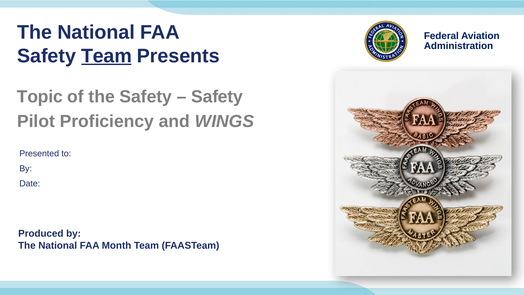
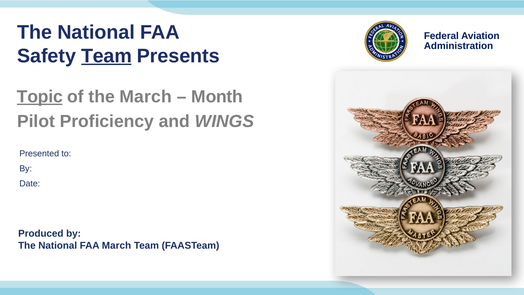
Topic underline: none -> present (40, 97)
the Safety: Safety -> March (146, 97)
Safety: Safety -> Month (217, 97)
FAA Month: Month -> March (116, 245)
